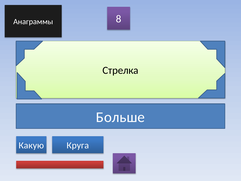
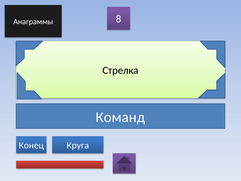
Больше: Больше -> Команд (120, 117)
Какую: Какую -> Конец (31, 145)
